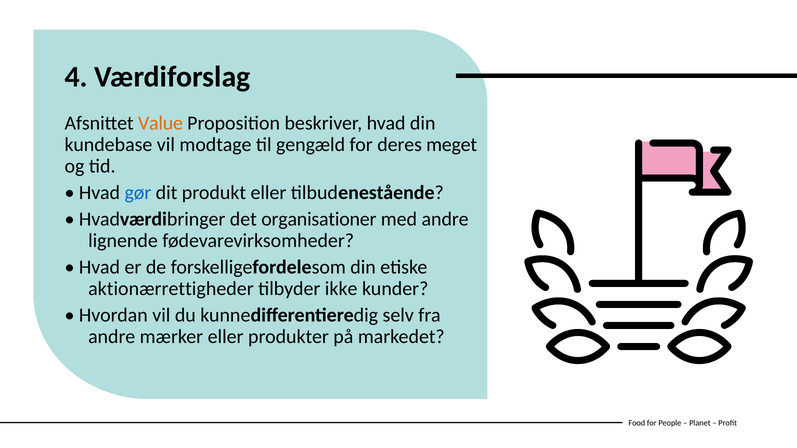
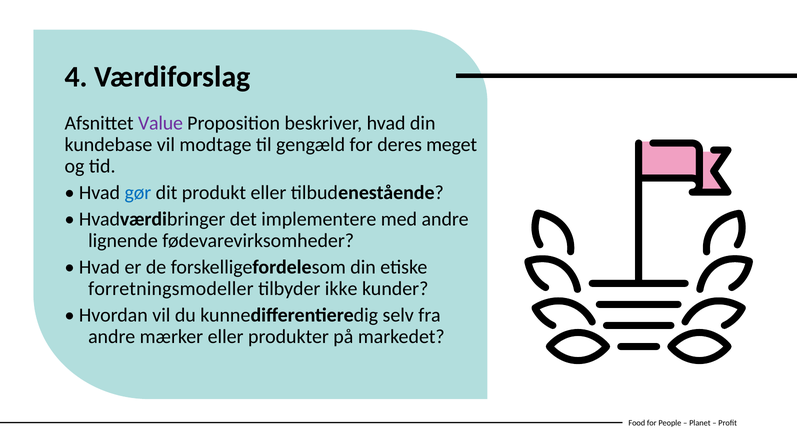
Value colour: orange -> purple (161, 123)
organisationer: organisationer -> implementere (319, 219)
aktionærrettigheder: aktionærrettigheder -> forretningsmodeller (171, 289)
